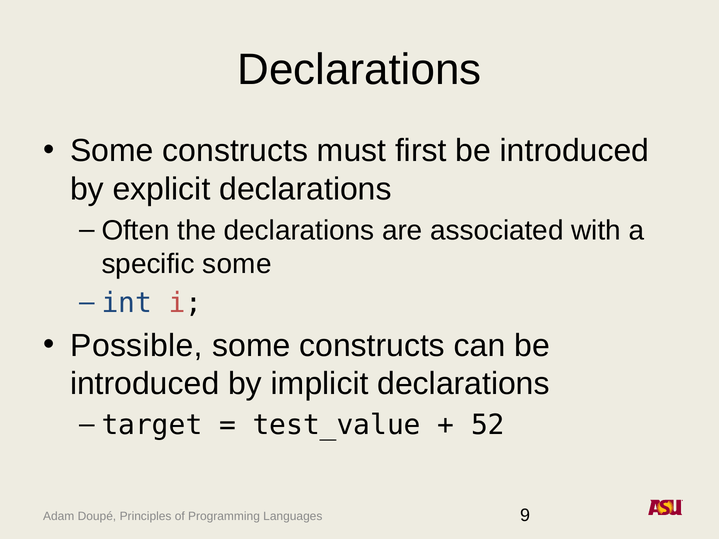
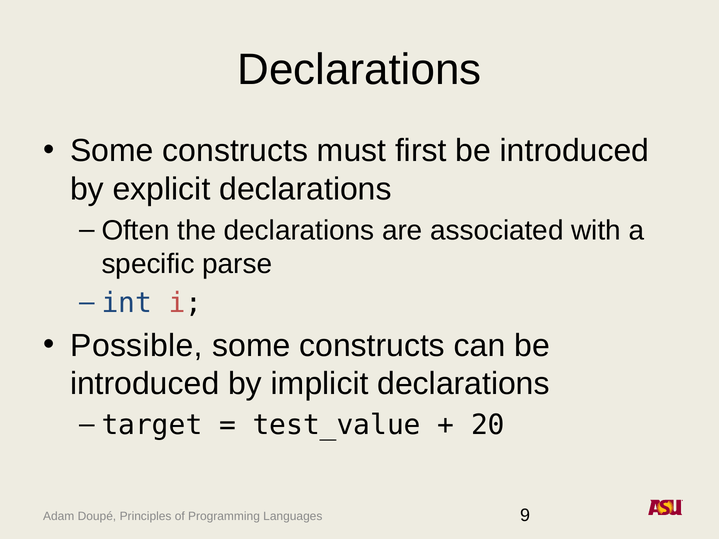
specific some: some -> parse (237, 264)
52: 52 -> 20 (488, 425)
